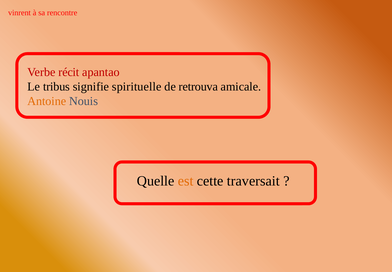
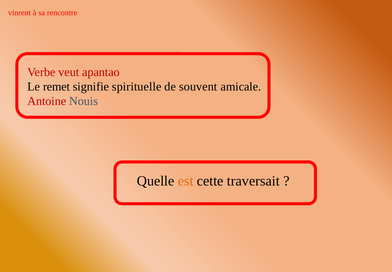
récit: récit -> veut (69, 72)
tribus: tribus -> remet (56, 86)
retrouva: retrouva -> souvent (198, 86)
Antoine colour: orange -> red (47, 101)
